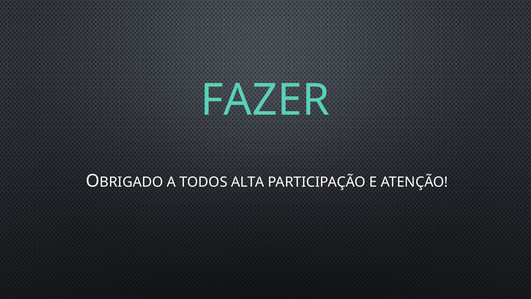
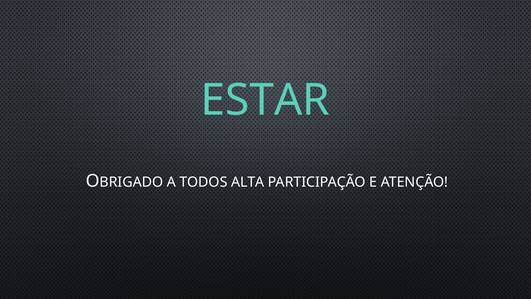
FAZER: FAZER -> ESTAR (265, 100)
